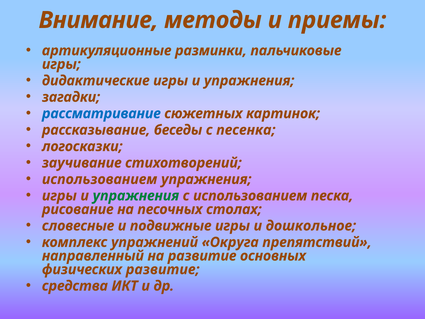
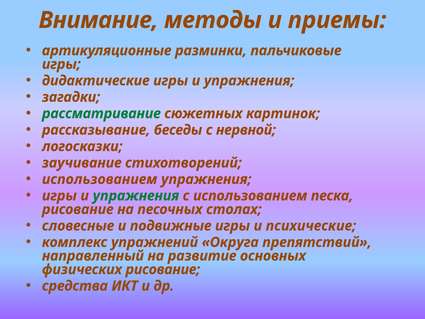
рассматривание colour: blue -> green (101, 113)
песенка: песенка -> нервной (246, 130)
дошкольное: дошкольное -> психические (311, 226)
физических развитие: развитие -> рисование (163, 269)
